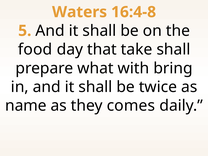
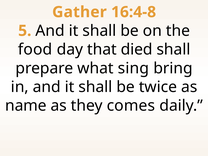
Waters: Waters -> Gather (79, 12)
take: take -> died (137, 49)
with: with -> sing (133, 68)
